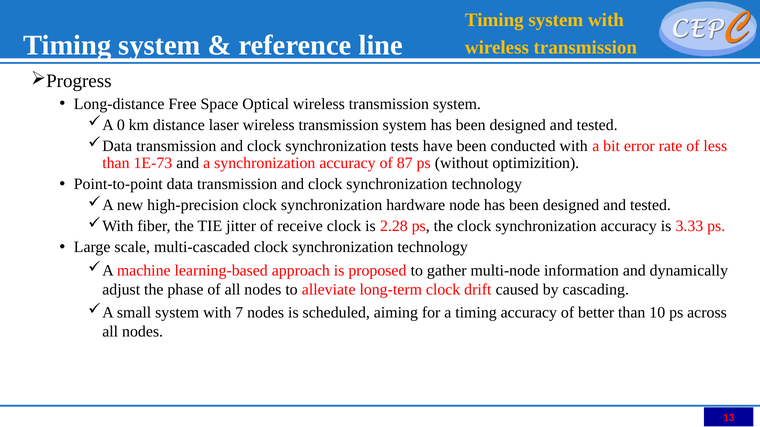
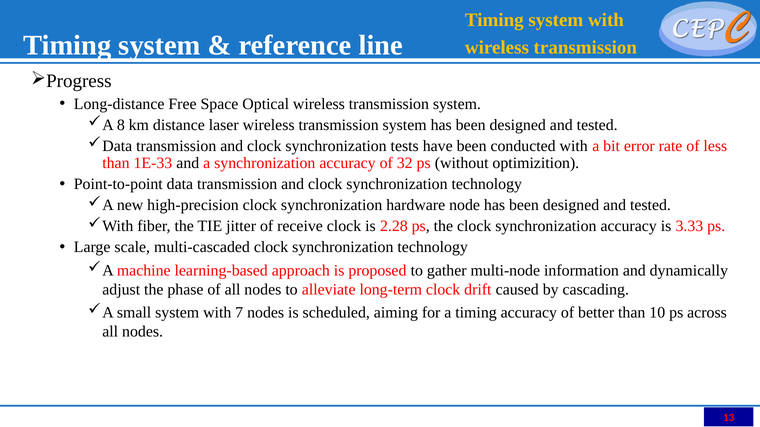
0: 0 -> 8 (121, 125)
1E-73: 1E-73 -> 1E-33 (153, 163)
87: 87 -> 32 (405, 163)
